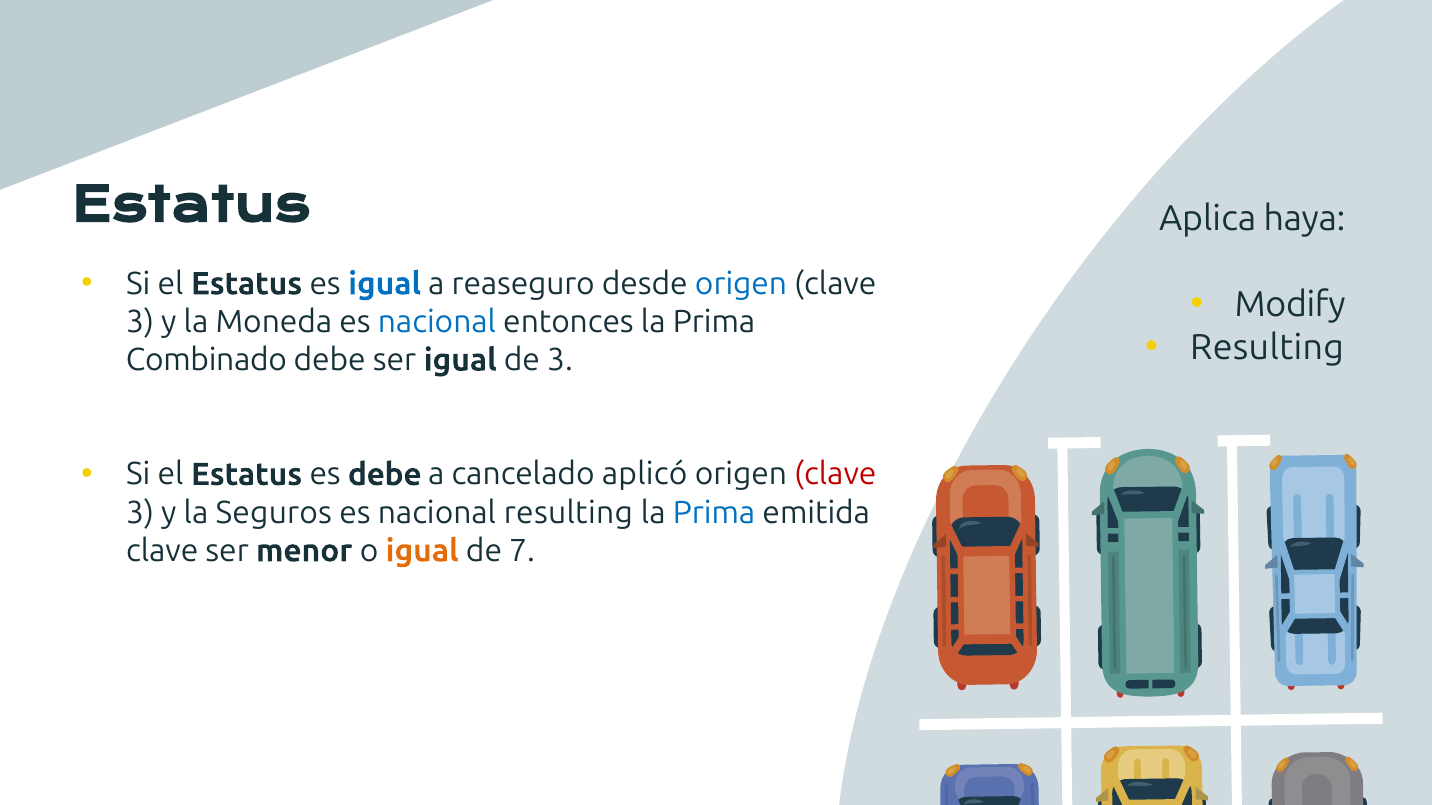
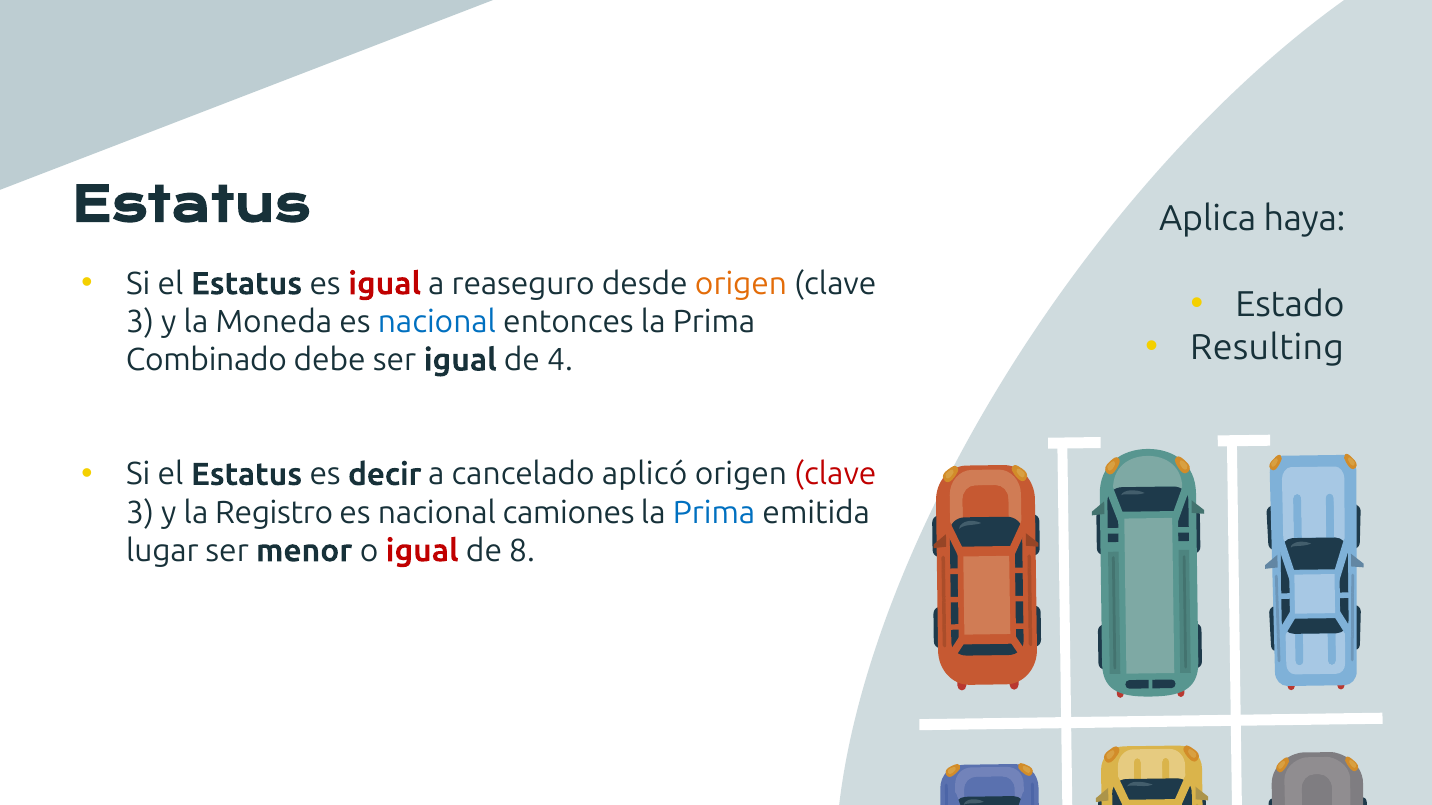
igual colour: blue -> red (385, 284)
origen colour: blue -> orange (741, 284)
Modify: Modify -> Estado (1290, 305)
de 3: 3 -> 4 (560, 360)
es debe: debe -> decir (385, 475)
Seguros: Seguros -> Registro (274, 513)
nacional resulting: resulting -> camiones (569, 513)
clave: clave -> lugar (162, 551)
igual colour: orange -> red (422, 551)
7: 7 -> 8 (522, 551)
